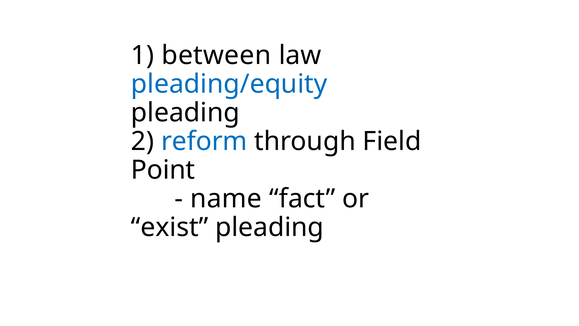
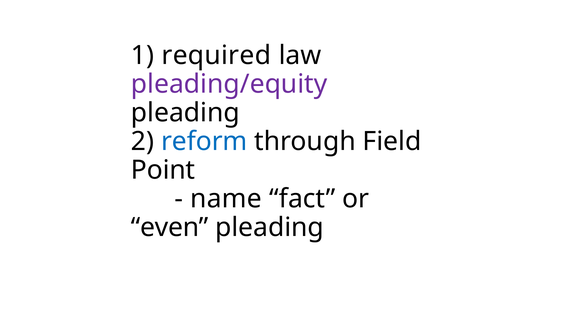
between: between -> required (216, 55)
pleading/equity colour: blue -> purple (229, 84)
exist: exist -> even (170, 227)
